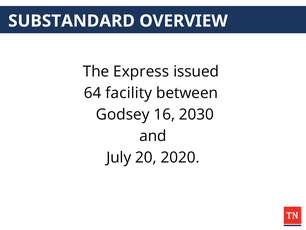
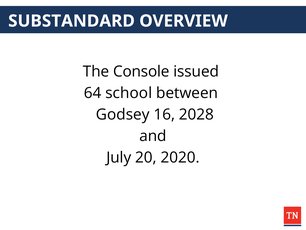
Express: Express -> Console (141, 71)
facility: facility -> school (129, 93)
2030: 2030 -> 2028 (196, 114)
